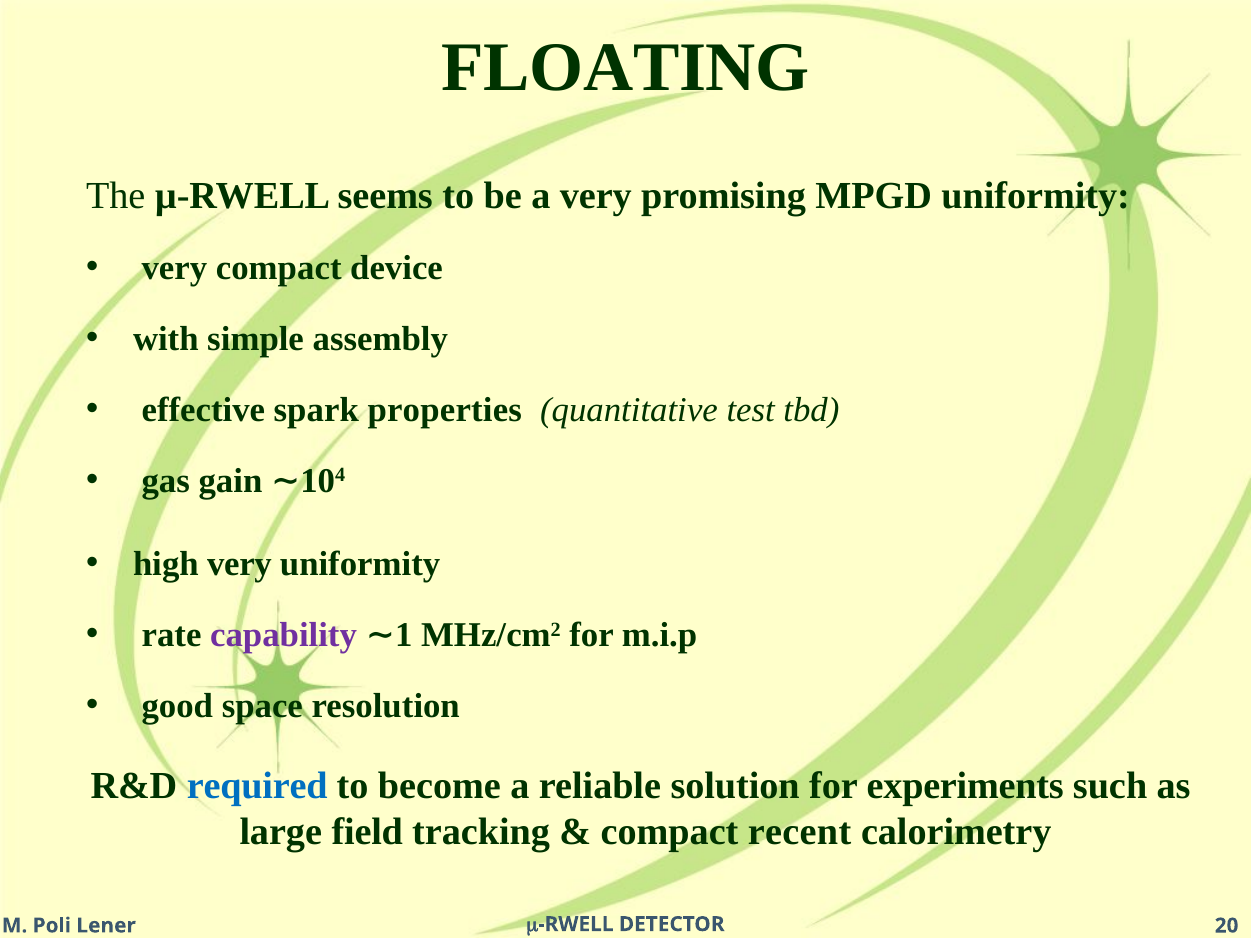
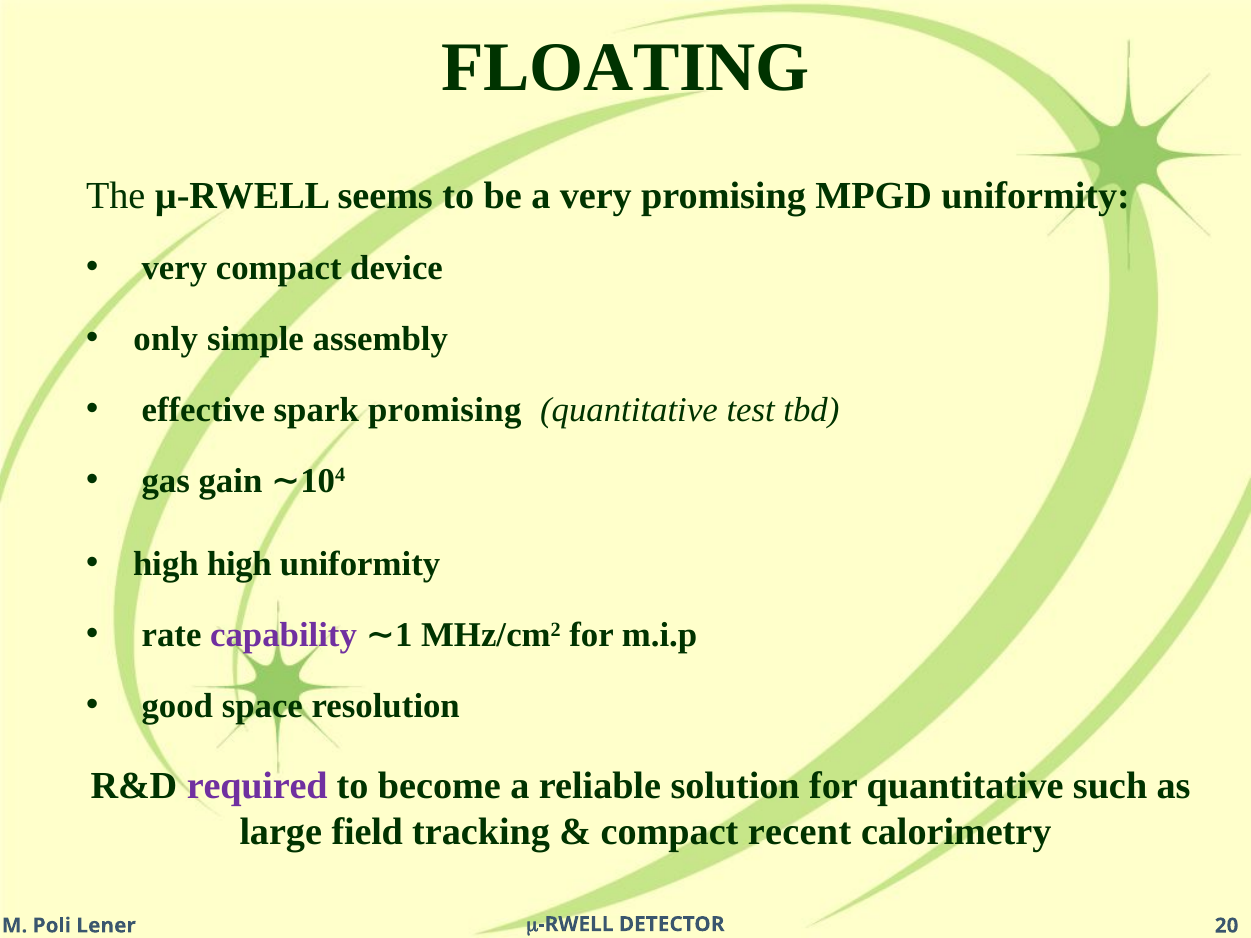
with: with -> only (166, 339)
spark properties: properties -> promising (445, 410)
high very: very -> high (239, 564)
required colour: blue -> purple (257, 787)
for experiments: experiments -> quantitative (965, 787)
